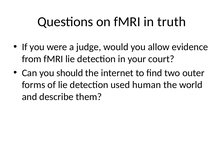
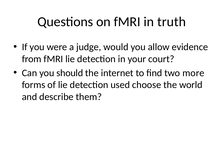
outer: outer -> more (193, 73)
human: human -> choose (147, 85)
